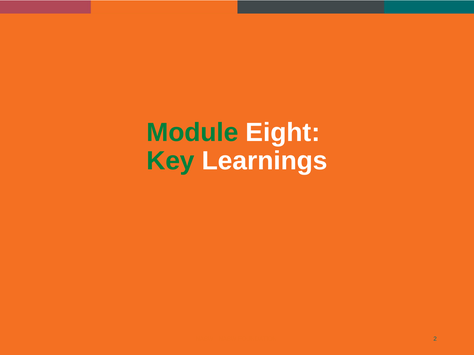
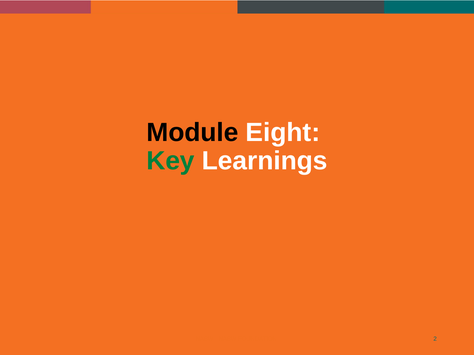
Module colour: green -> black (192, 133)
